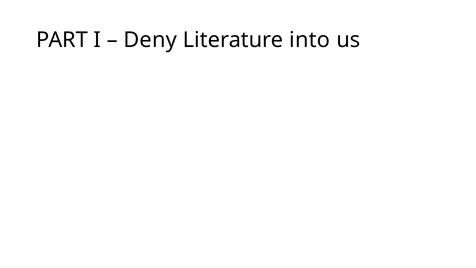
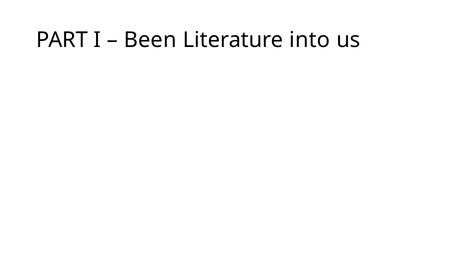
Deny: Deny -> Been (150, 40)
